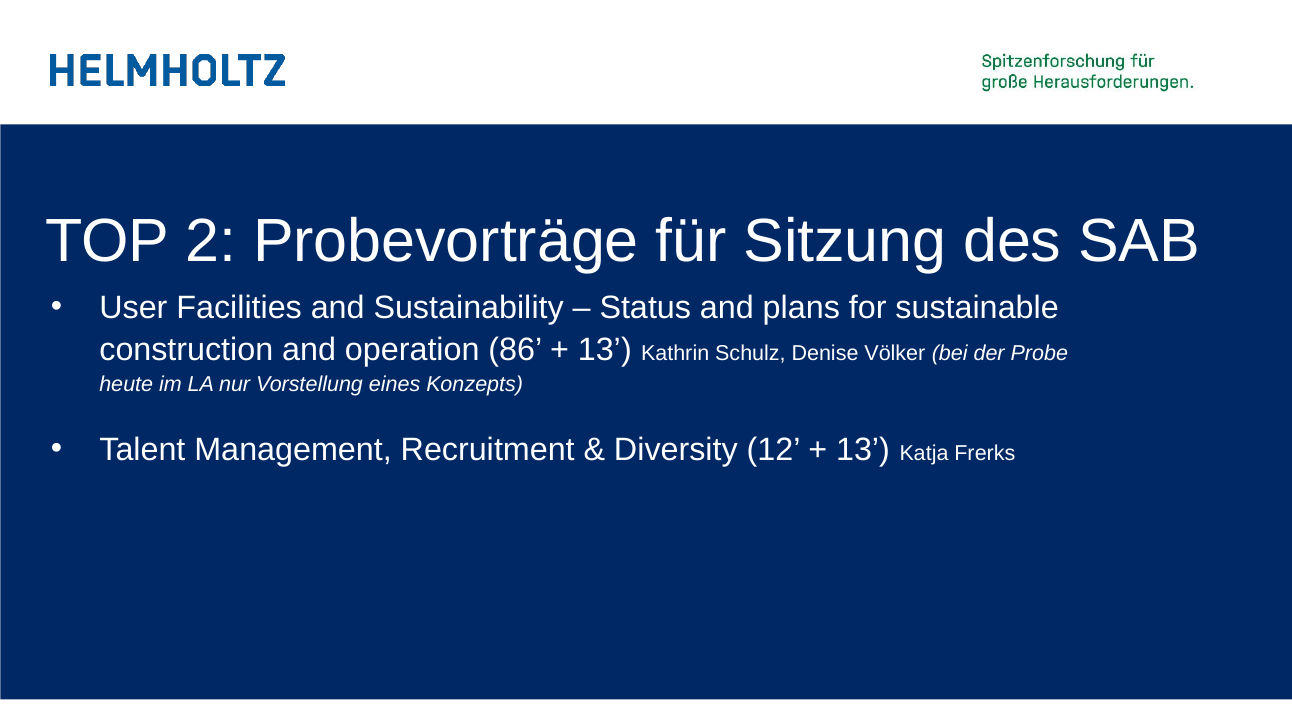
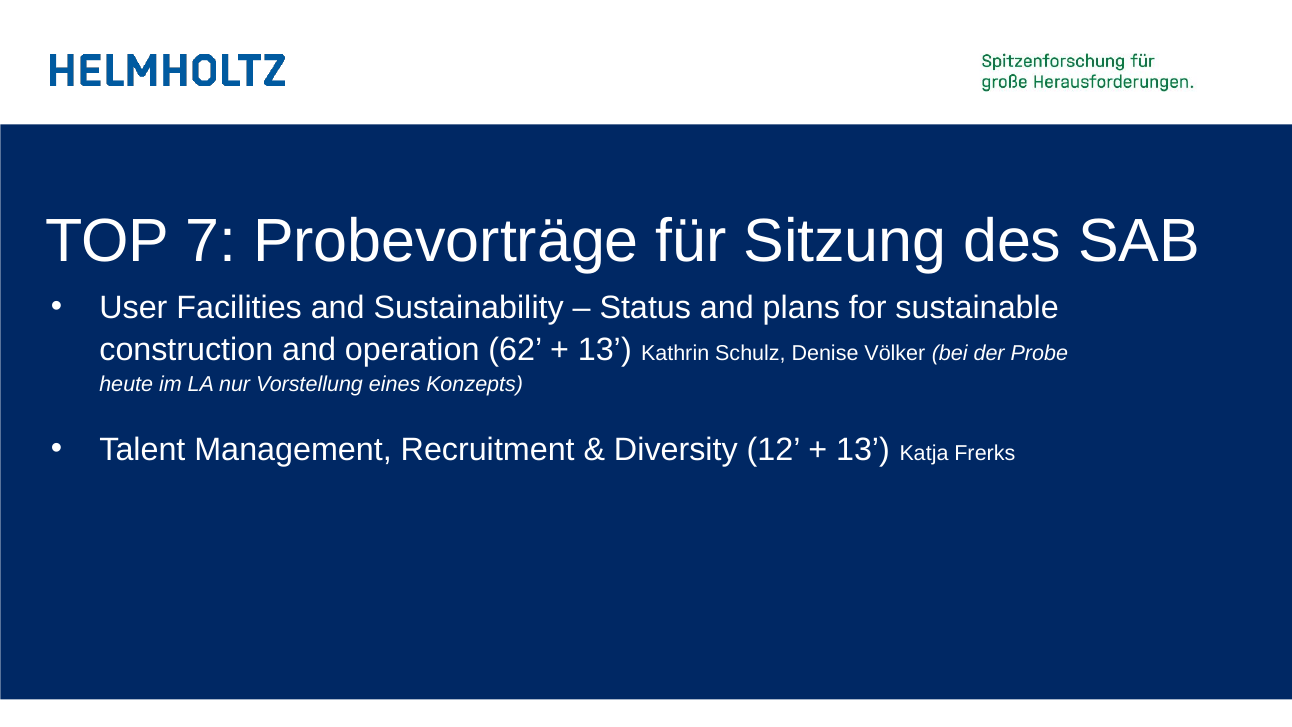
2: 2 -> 7 (211, 241)
86: 86 -> 62 (515, 350)
